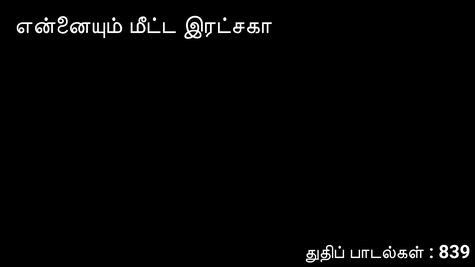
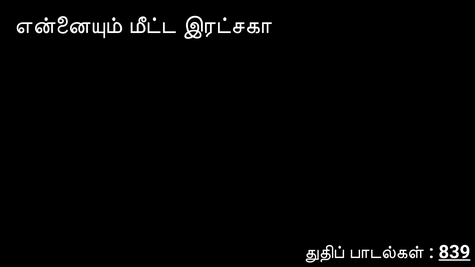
839 underline: none -> present (454, 252)
